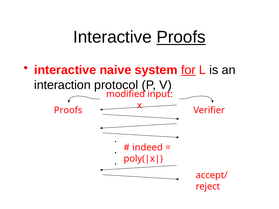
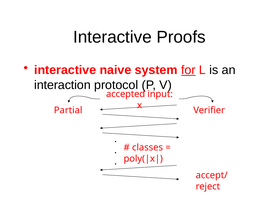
Proofs underline: present -> none (181, 37)
modified: modified -> accepted (126, 94)
Proofs: Proofs -> Partial (68, 110)
indeed: indeed -> classes (148, 148)
